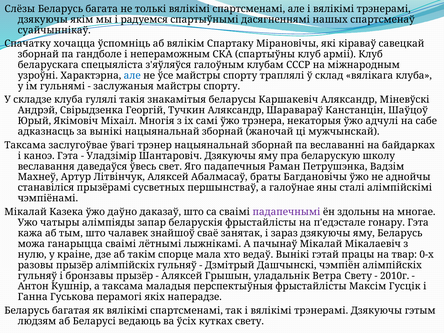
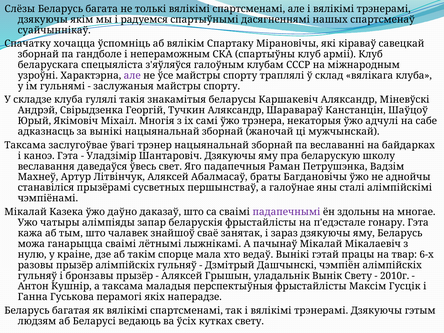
але colour: blue -> purple (132, 76)
0-х: 0-х -> 6-х (427, 254)
Ветра: Ветра -> Вынік (327, 276)
